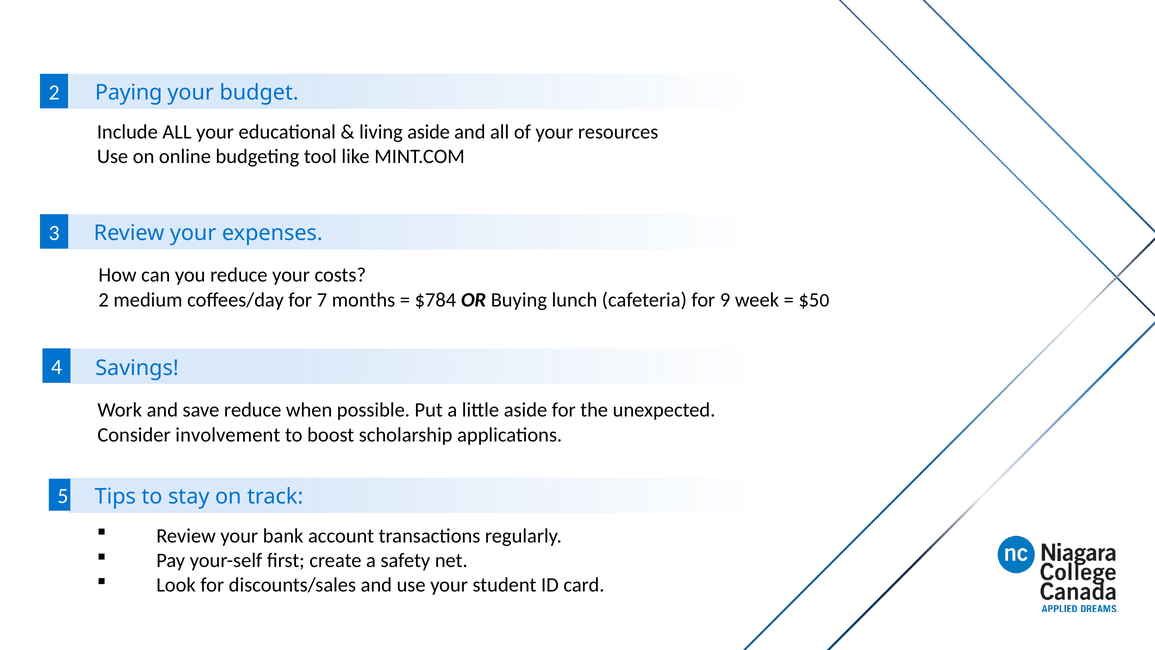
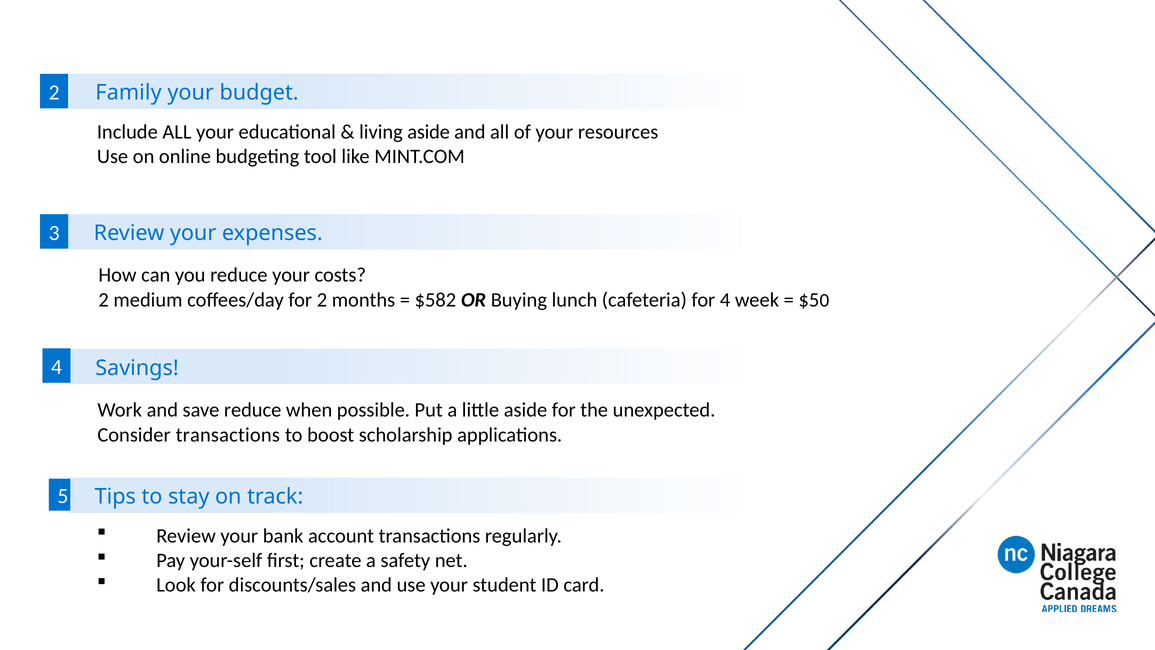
Paying: Paying -> Family (128, 93)
for 7: 7 -> 2 (322, 300)
$784: $784 -> $582 (435, 300)
for 9: 9 -> 4 (725, 300)
Consider involvement: involvement -> transactions (228, 435)
